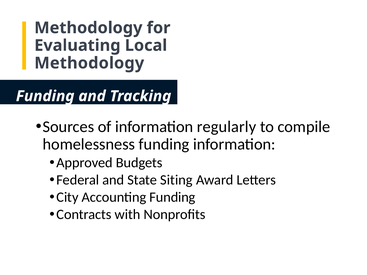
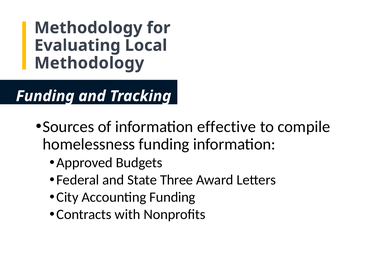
regularly: regularly -> effective (227, 127)
Siting: Siting -> Three (177, 180)
